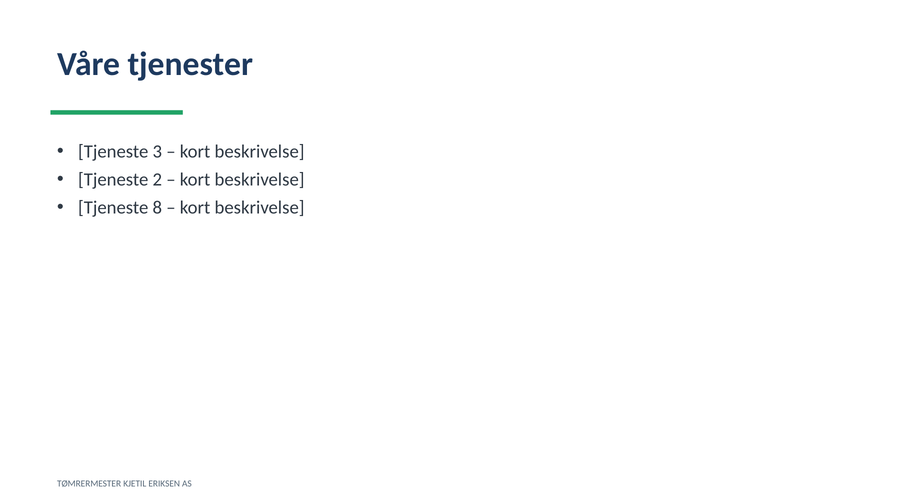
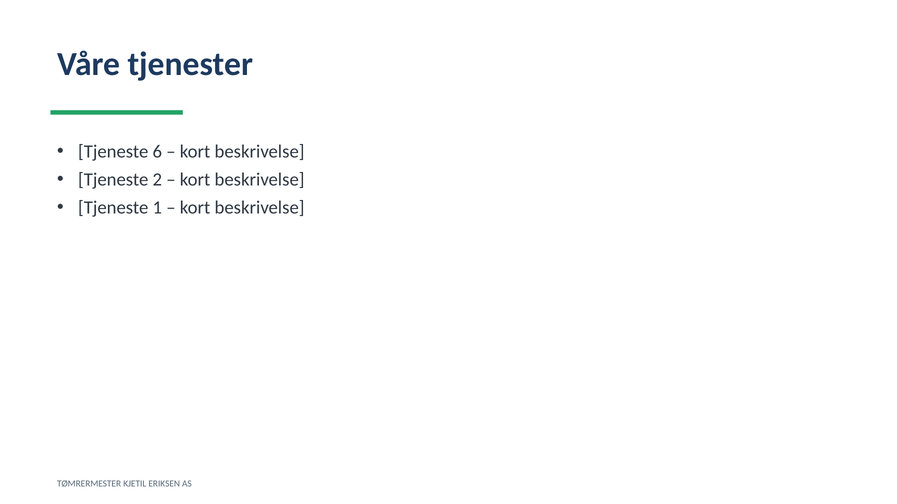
3: 3 -> 6 (157, 152)
8: 8 -> 1 (157, 208)
